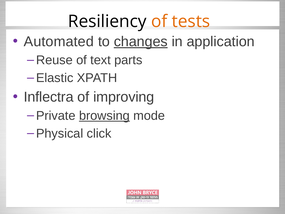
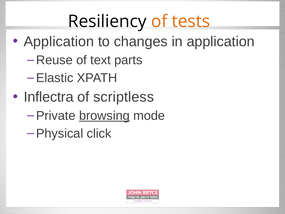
Automated: Automated -> Application (59, 42)
changes underline: present -> none (141, 42)
of improving: improving -> scriptless (124, 97)
